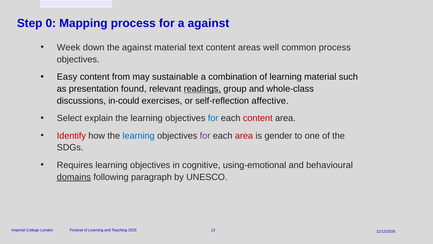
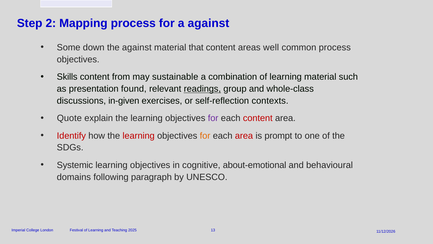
0: 0 -> 2 (51, 23)
Week: Week -> Some (69, 47)
text: text -> that (196, 47)
Easy: Easy -> Skills (67, 77)
in-could: in-could -> in-given (124, 101)
affective: affective -> contexts (270, 101)
Select: Select -> Quote (69, 118)
for colour: blue -> purple (213, 118)
learning colour: blue -> red (139, 135)
for colour: purple -> orange (205, 135)
gender: gender -> prompt (278, 135)
Requires: Requires -> Systemic (75, 165)
using-emotional: using-emotional -> about-emotional (255, 165)
domains underline: present -> none (74, 177)
